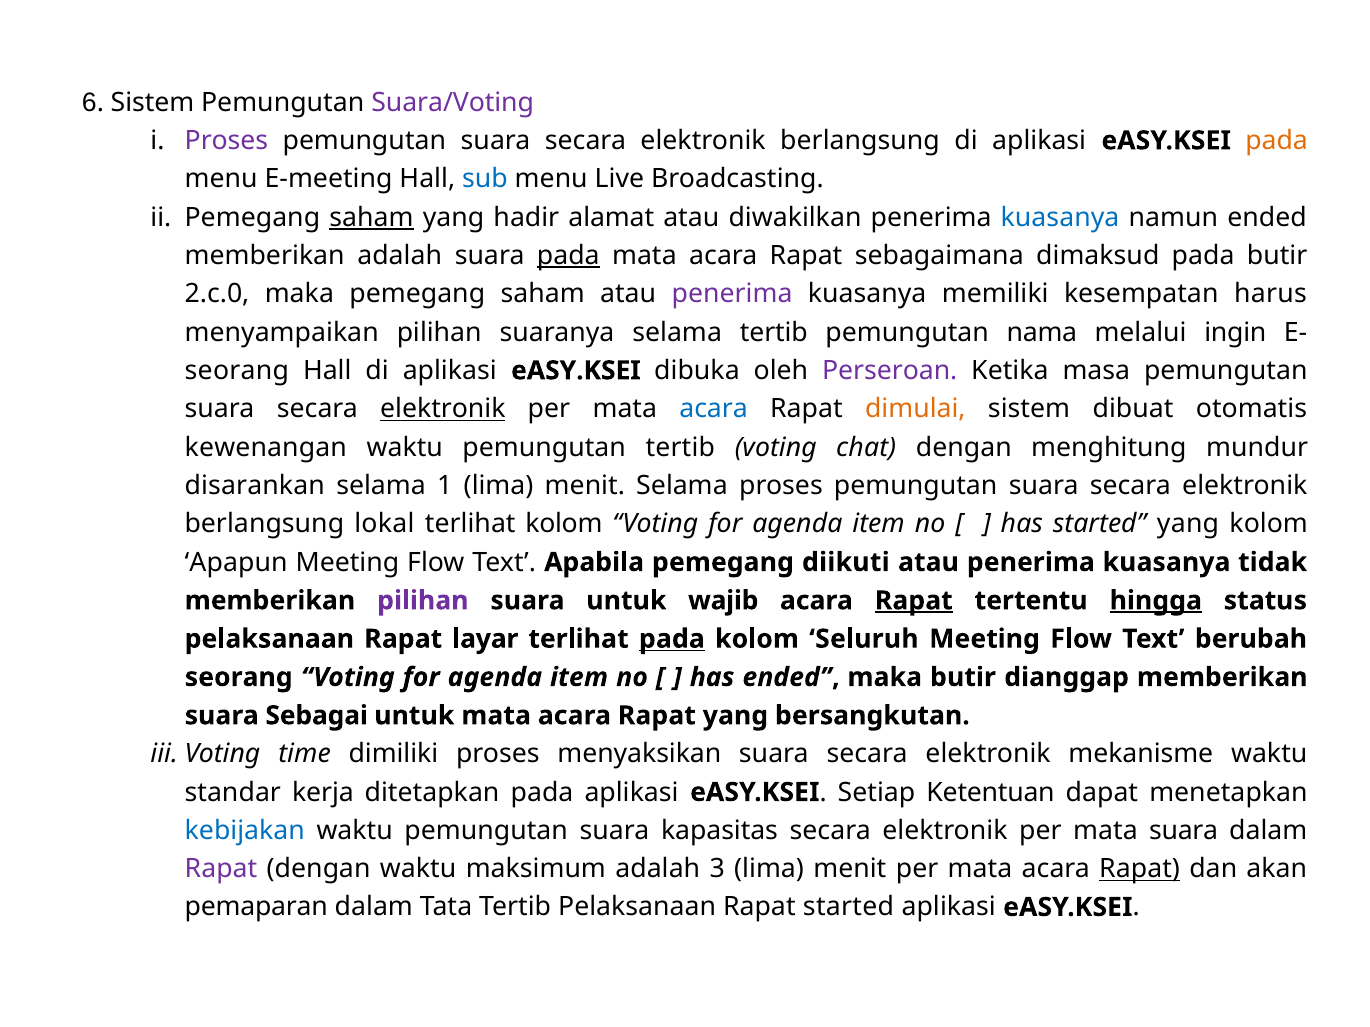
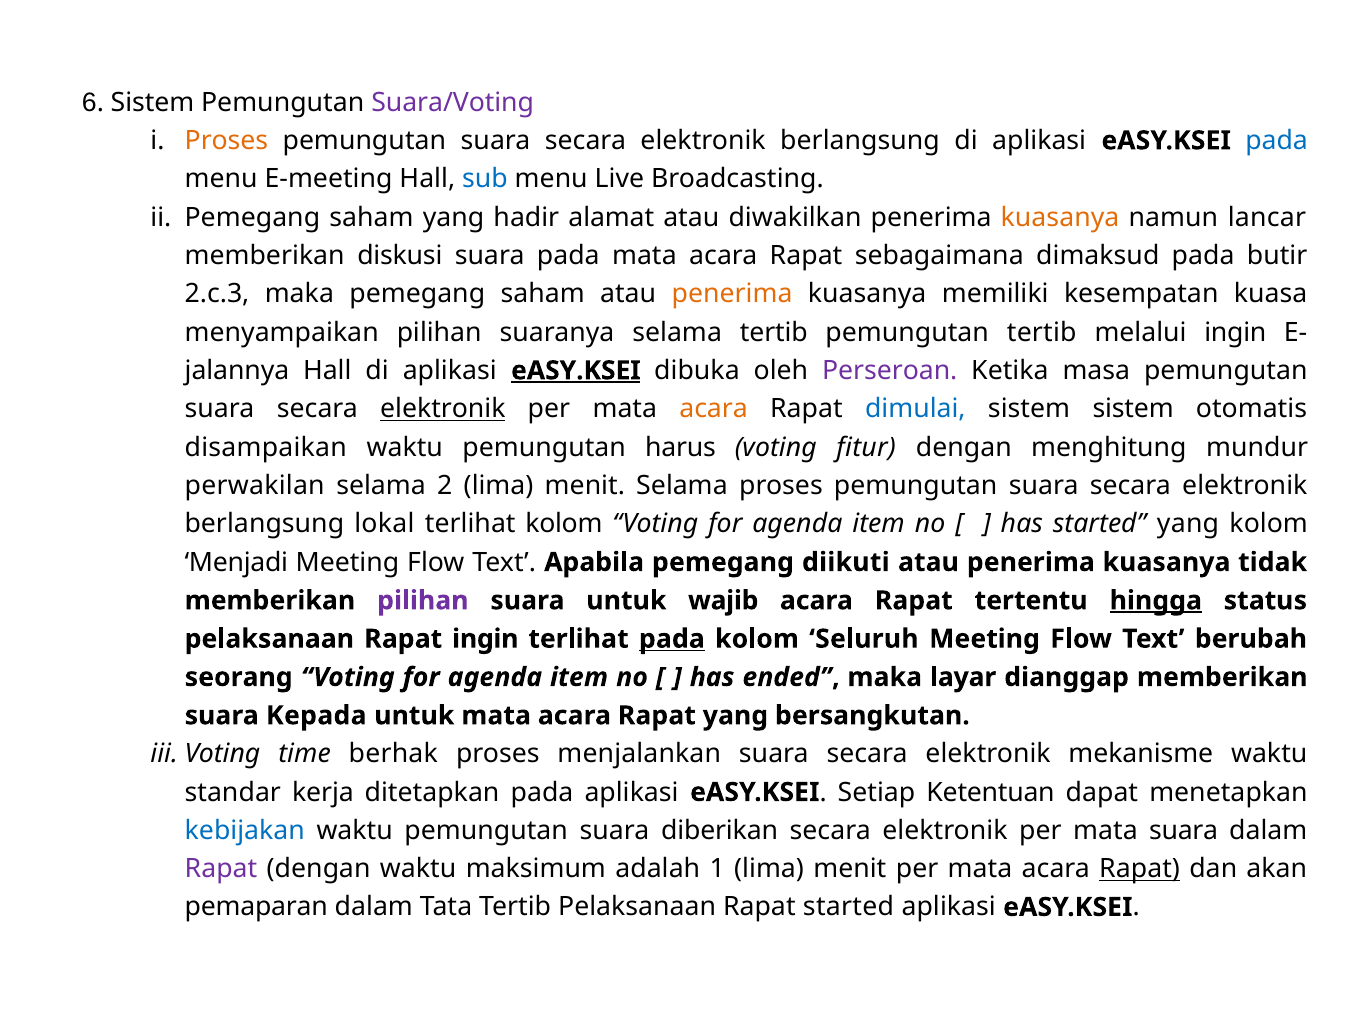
Proses colour: purple -> orange (226, 141)
pada colour: orange -> blue (1277, 141)
saham underline: present -> none (372, 217)
kuasanya colour: blue -> orange (1060, 217)
namun ended: ended -> lancar (1267, 217)
memberikan adalah: adalah -> diskusi (400, 256)
pada underline: present -> none (568, 256)
2.c.0: 2.c.0 -> 2.c.3 (217, 294)
penerima colour: purple -> orange (732, 294)
harus: harus -> kuasa (1271, 294)
pemungutan nama: nama -> tertib (1042, 332)
seorang: seorang -> jalannya (237, 371)
eASY.KSEI underline: none -> present (576, 371)
acara colour: blue -> orange (714, 409)
dimulai colour: orange -> blue (915, 409)
sistem dibuat: dibuat -> sistem (1133, 409)
kewenangan: kewenangan -> disampaikan (266, 447)
pemungutan tertib: tertib -> harus (680, 447)
chat: chat -> fitur (866, 447)
disarankan: disarankan -> perwakilan (255, 486)
1: 1 -> 2 (445, 486)
Apapun: Apapun -> Menjadi (236, 563)
Rapat underline: present -> none (914, 601)
Rapat layar: layar -> ingin (485, 639)
maka butir: butir -> layar (963, 678)
Sebagai: Sebagai -> Kepada (316, 716)
dimiliki: dimiliki -> berhak (393, 754)
menyaksikan: menyaksikan -> menjalankan (639, 754)
kapasitas: kapasitas -> diberikan (720, 831)
3: 3 -> 1 (717, 869)
